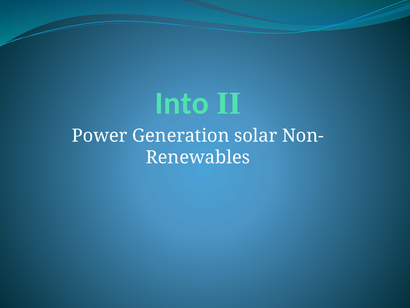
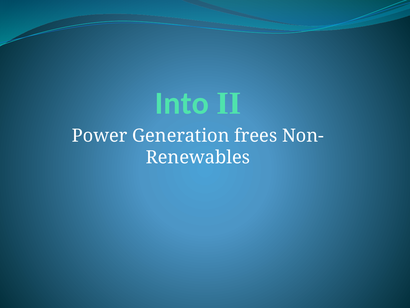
solar: solar -> frees (256, 136)
